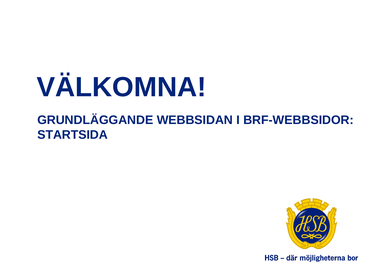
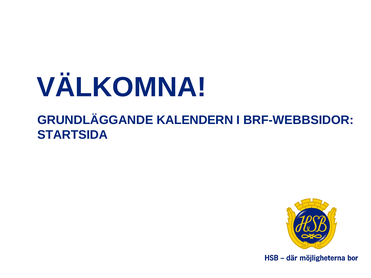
WEBBSIDAN: WEBBSIDAN -> KALENDERN (195, 120)
